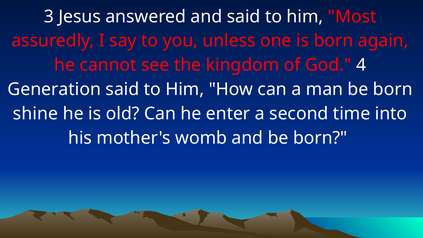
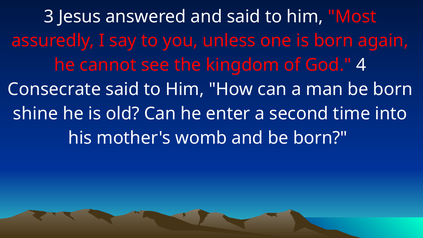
Generation: Generation -> Consecrate (54, 89)
